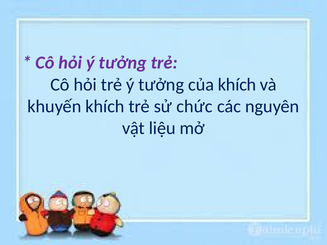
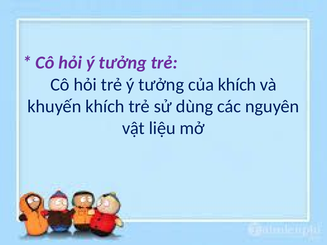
chức: chức -> dùng (195, 106)
